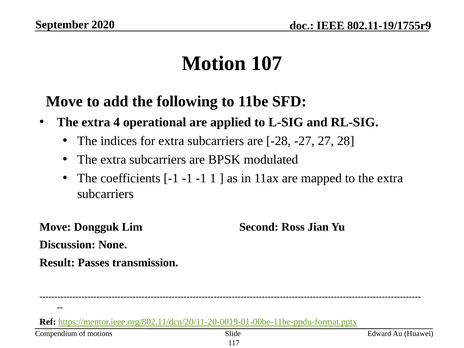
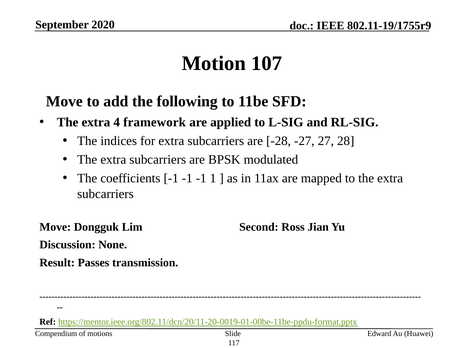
operational: operational -> framework (155, 122)
